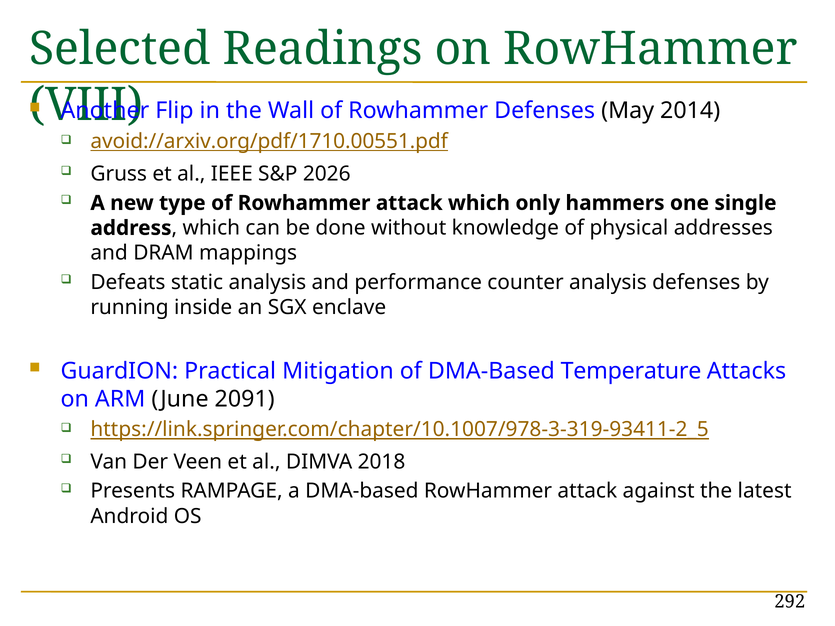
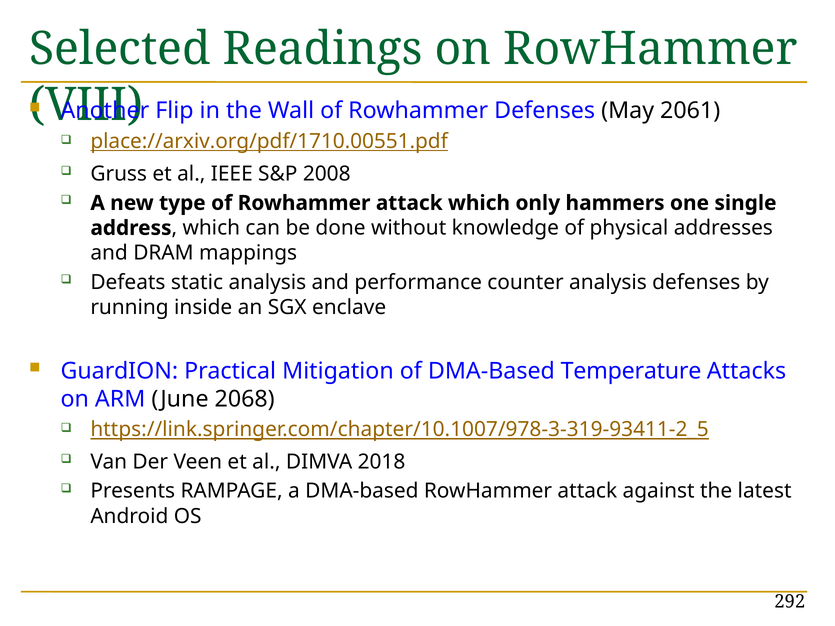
2014: 2014 -> 2061 (690, 111)
avoid://arxiv.org/pdf/1710.00551.pdf: avoid://arxiv.org/pdf/1710.00551.pdf -> place://arxiv.org/pdf/1710.00551.pdf (269, 141)
2026: 2026 -> 2008 (327, 174)
2091: 2091 -> 2068 (245, 399)
